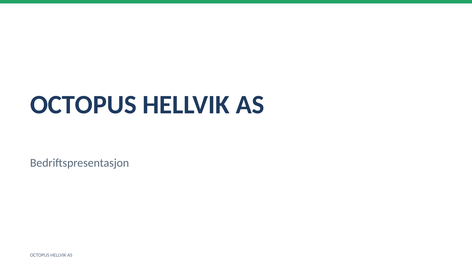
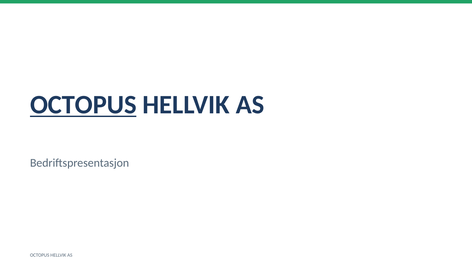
OCTOPUS underline: none -> present (83, 105)
